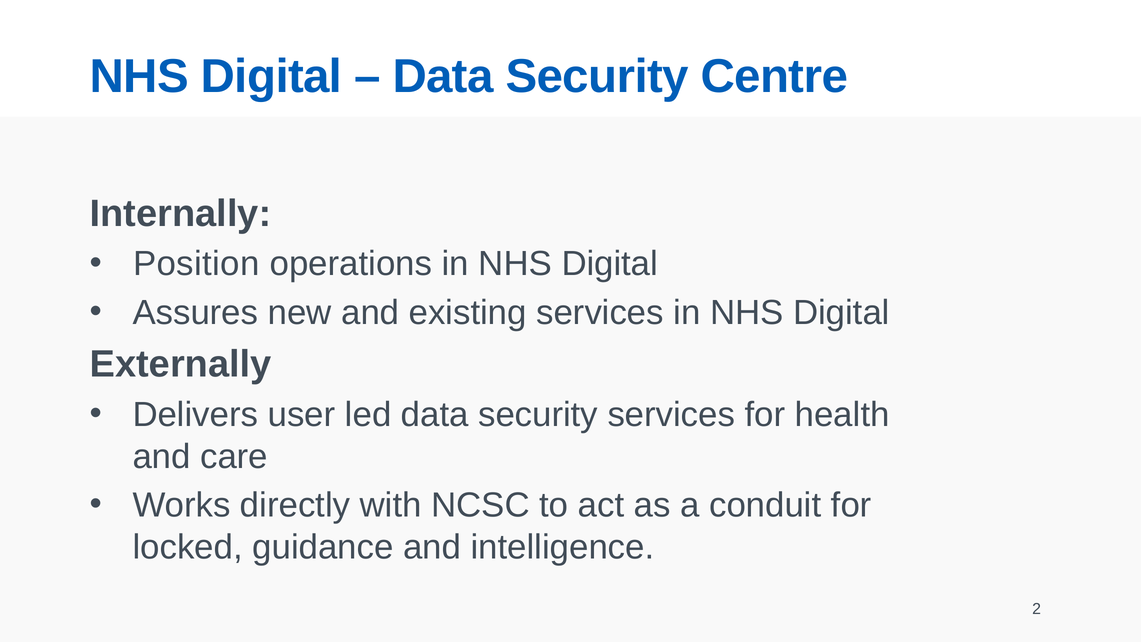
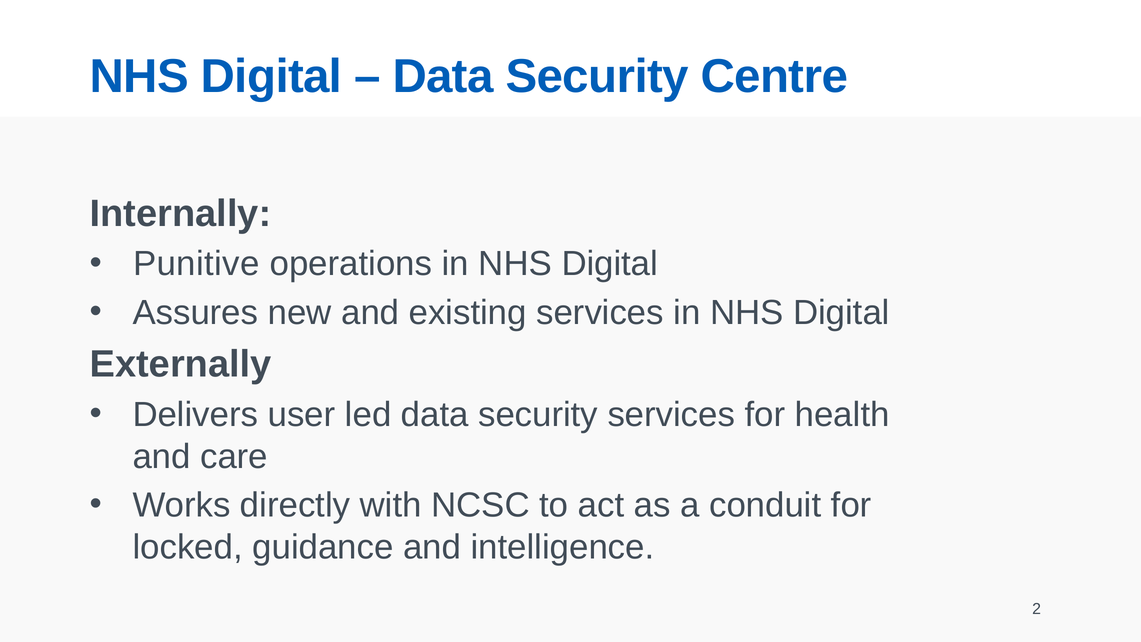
Position: Position -> Punitive (196, 264)
